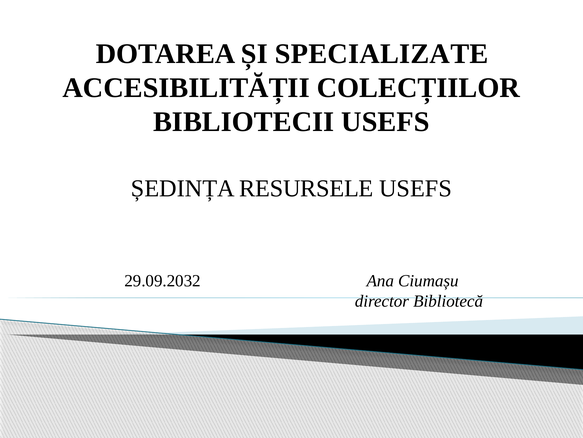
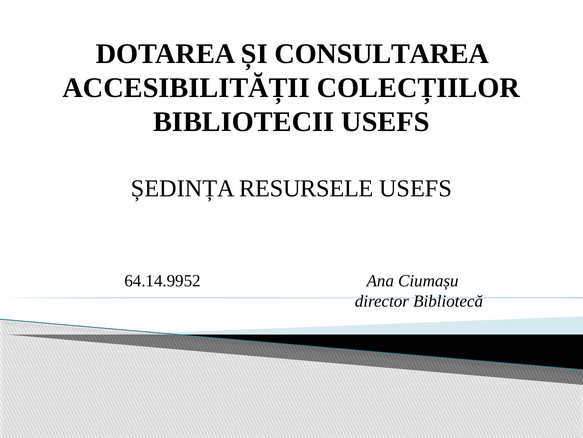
SPECIALIZATE: SPECIALIZATE -> CONSULTAREA (382, 54)
29.09.2032: 29.09.2032 -> 64.14.9952 (163, 280)
